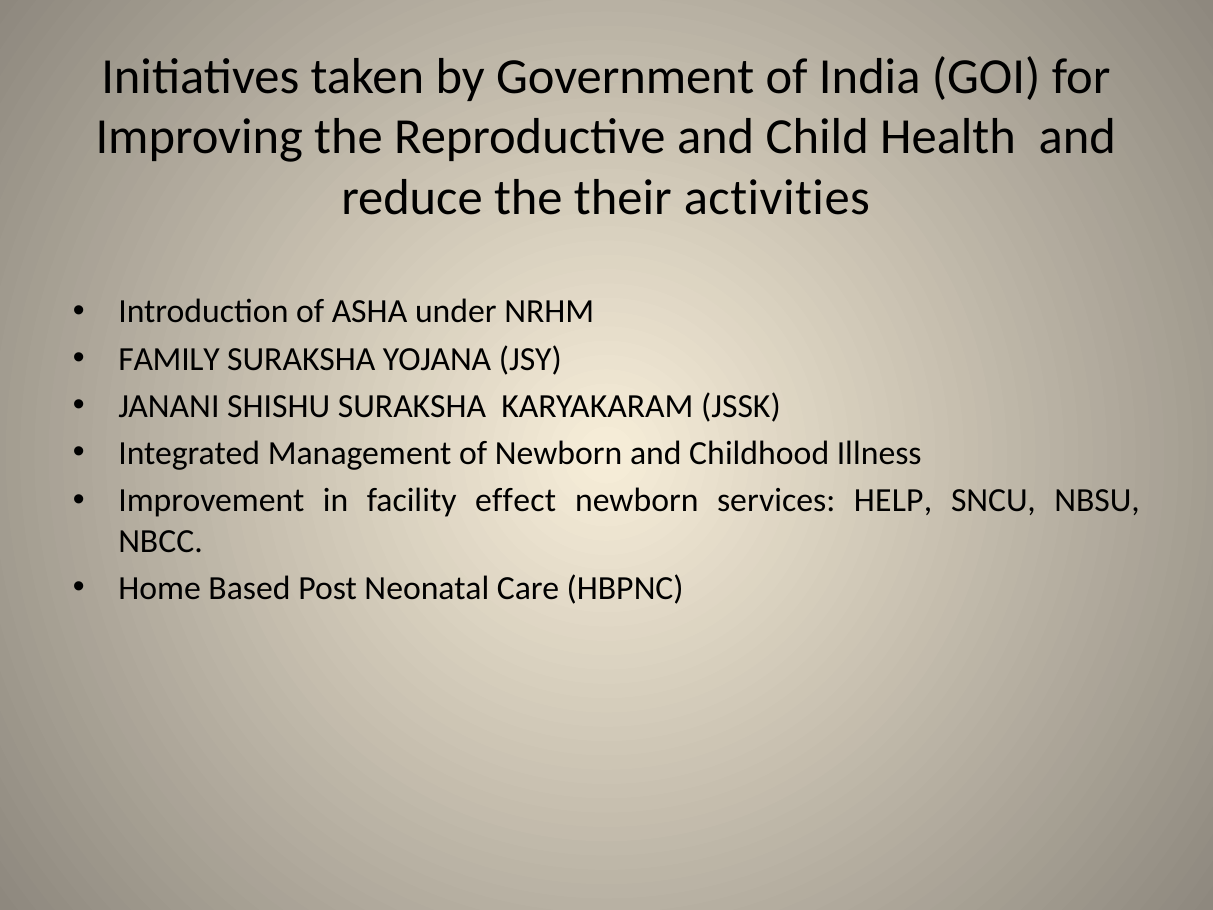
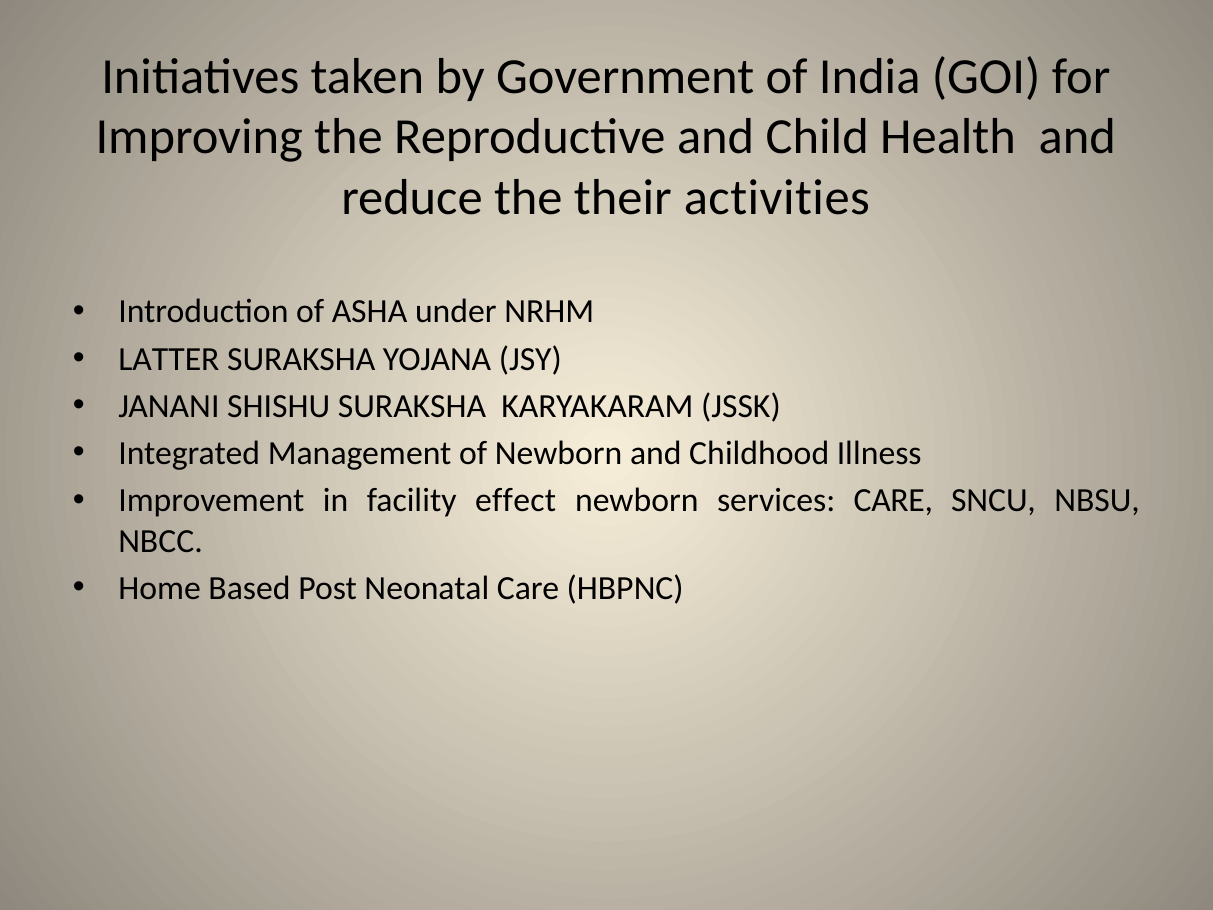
FAMILY: FAMILY -> LATTER (169, 359)
services HELP: HELP -> CARE (893, 501)
